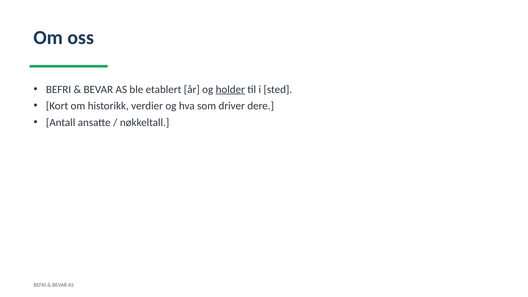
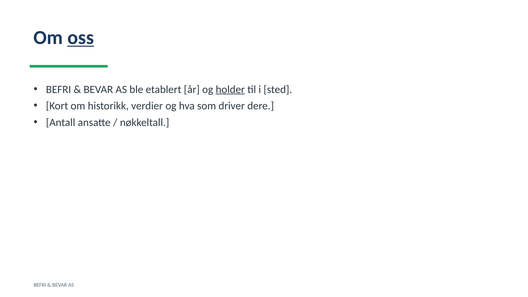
oss underline: none -> present (81, 38)
